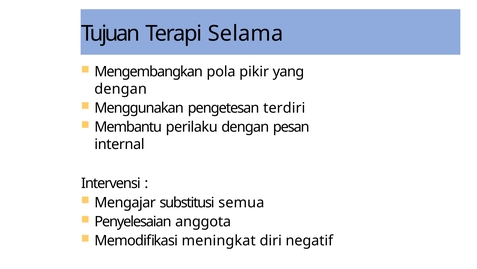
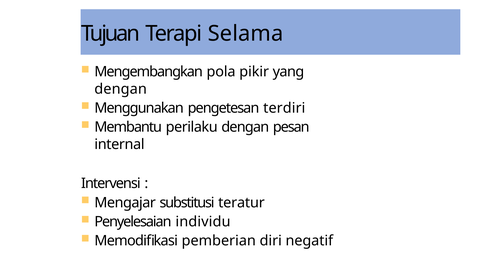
semua: semua -> teratur (241, 202)
anggota: anggota -> individu (203, 221)
meningkat: meningkat -> pemberian (219, 240)
